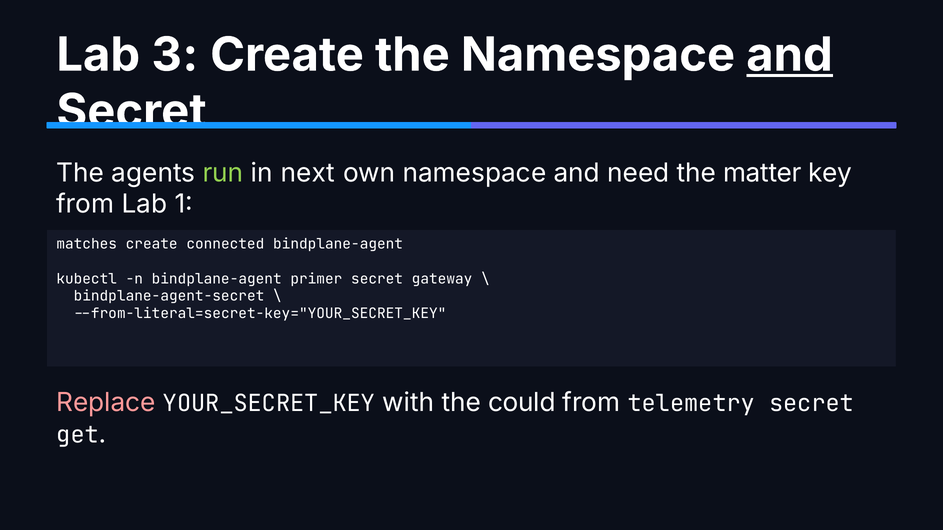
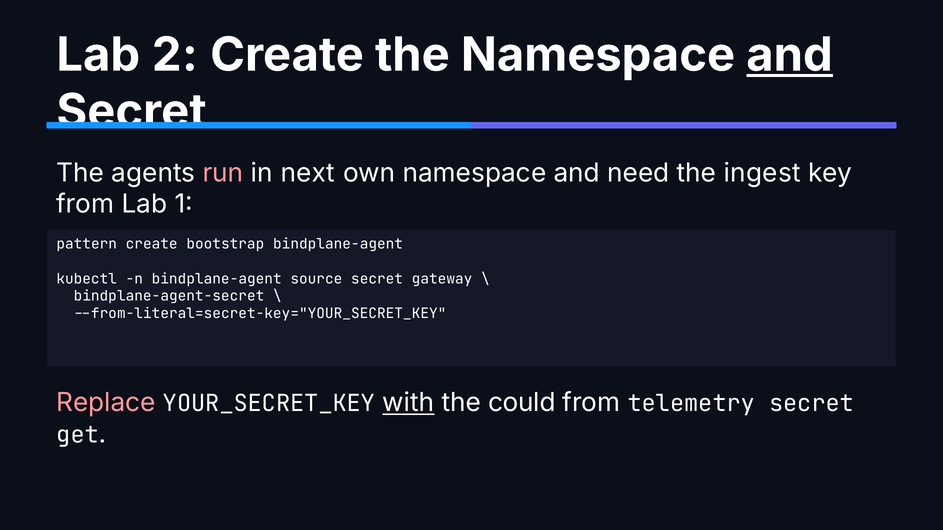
3: 3 -> 2 (175, 55)
run colour: light green -> pink (223, 173)
matter: matter -> ingest (762, 173)
matches: matches -> pattern (87, 244)
connected: connected -> bootstrap (225, 244)
primer: primer -> source (316, 279)
with underline: none -> present (408, 403)
